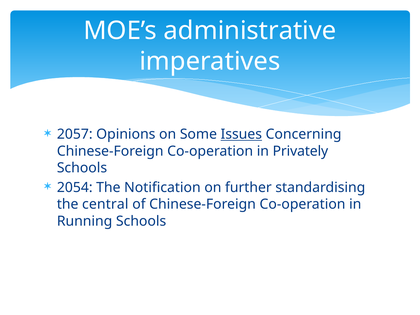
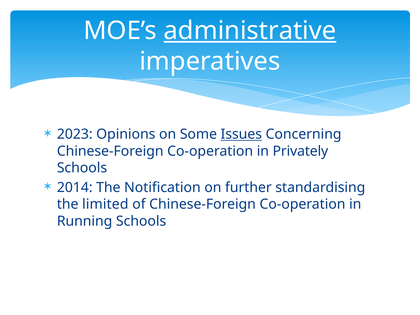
administrative underline: none -> present (250, 31)
2057: 2057 -> 2023 (75, 134)
2054: 2054 -> 2014 (75, 188)
central: central -> limited (105, 204)
